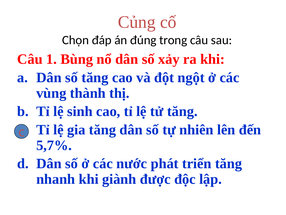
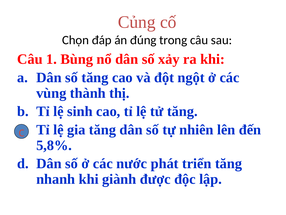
5,7%: 5,7% -> 5,8% (54, 145)
